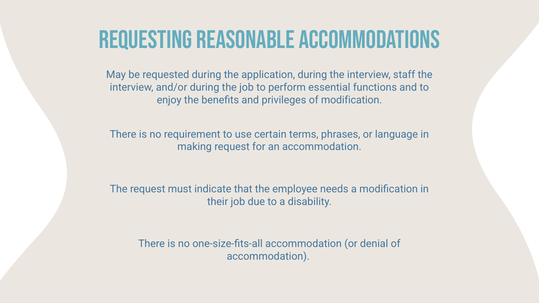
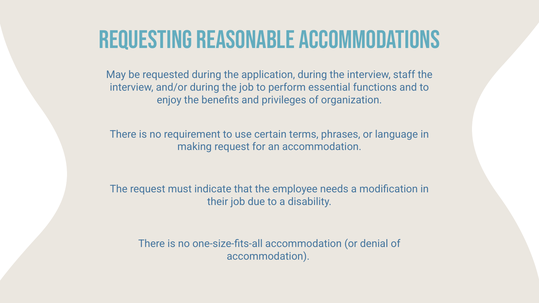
of modification: modification -> organization (352, 100)
